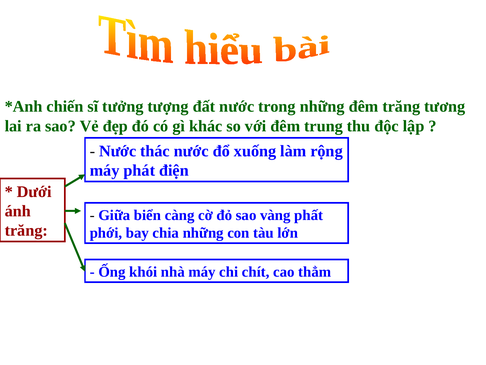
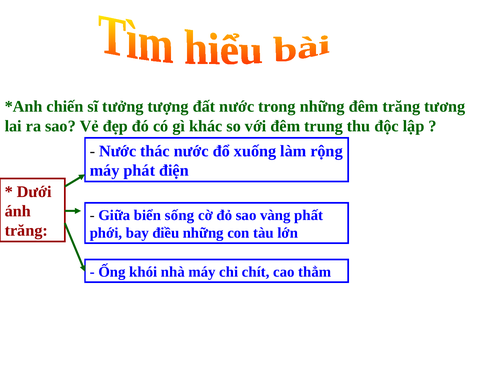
càng: càng -> sống (180, 215)
chia: chia -> điều (166, 233)
